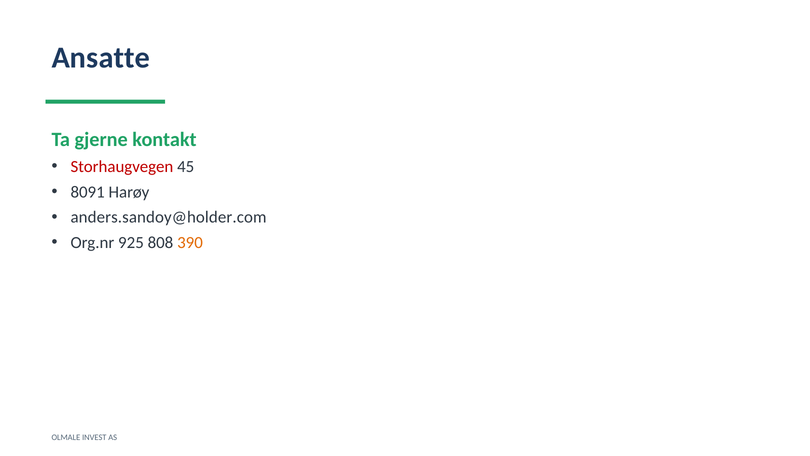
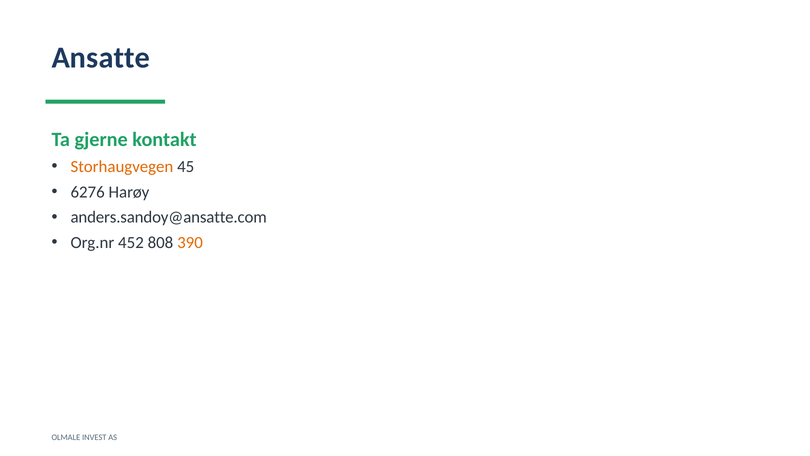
Storhaugvegen colour: red -> orange (122, 167)
8091: 8091 -> 6276 (88, 192)
anders.sandoy@holder.com: anders.sandoy@holder.com -> anders.sandoy@ansatte.com (169, 217)
925: 925 -> 452 (131, 243)
